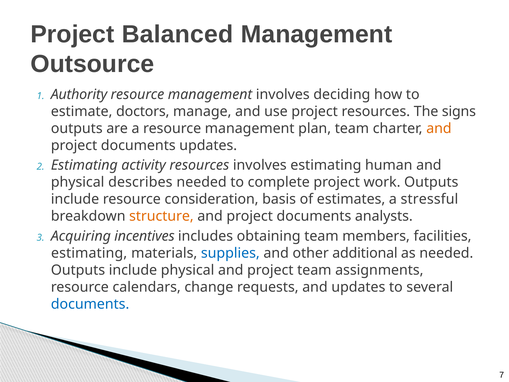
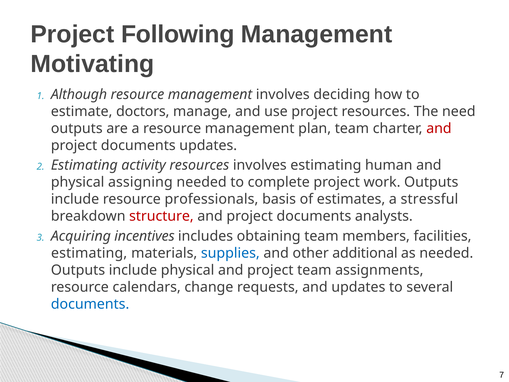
Balanced: Balanced -> Following (178, 34)
Outsource: Outsource -> Motivating (92, 64)
Authority: Authority -> Although (79, 94)
signs: signs -> need (459, 111)
and colour: orange -> red (439, 128)
describes: describes -> assigning (140, 182)
consideration: consideration -> professionals (211, 199)
structure colour: orange -> red (161, 216)
